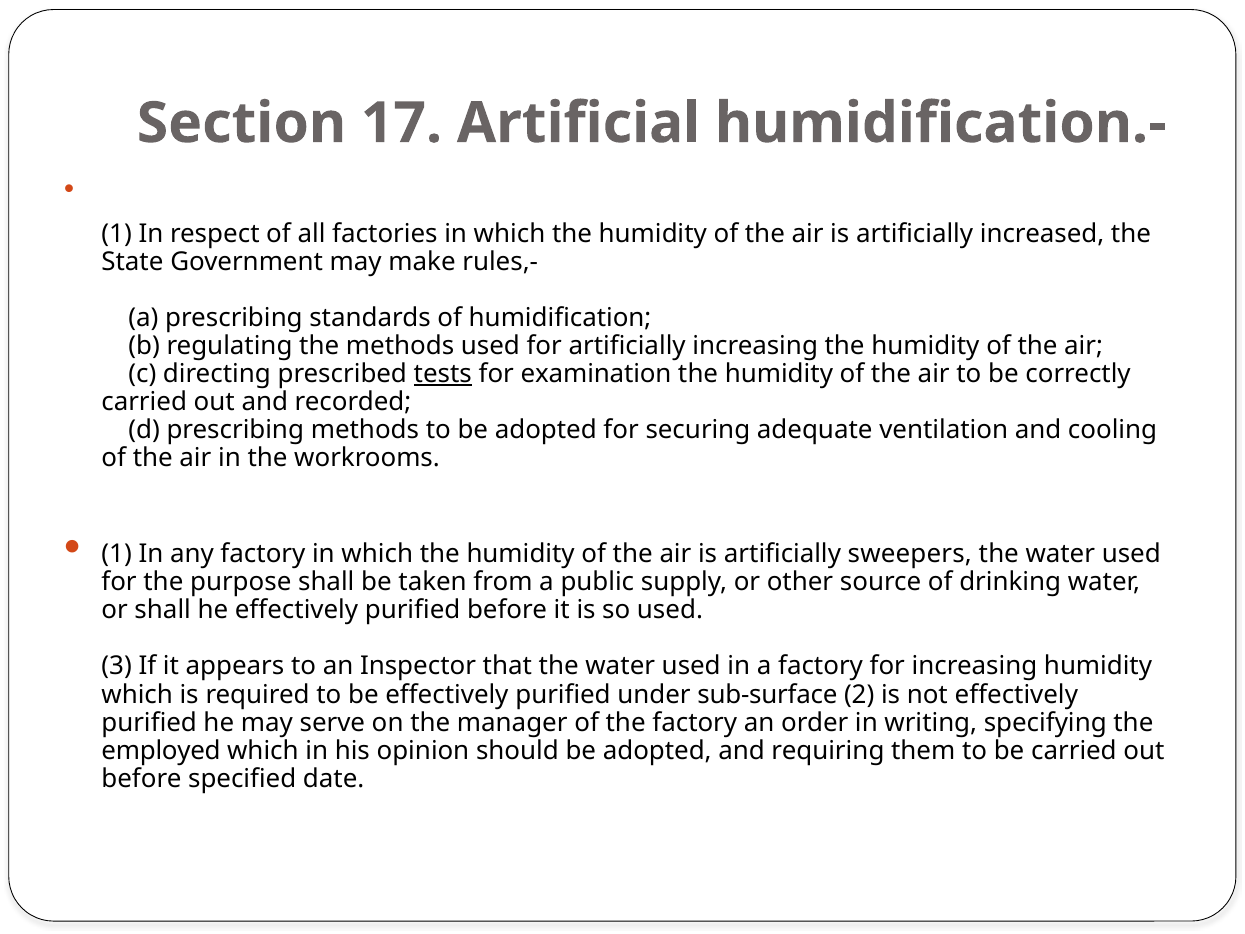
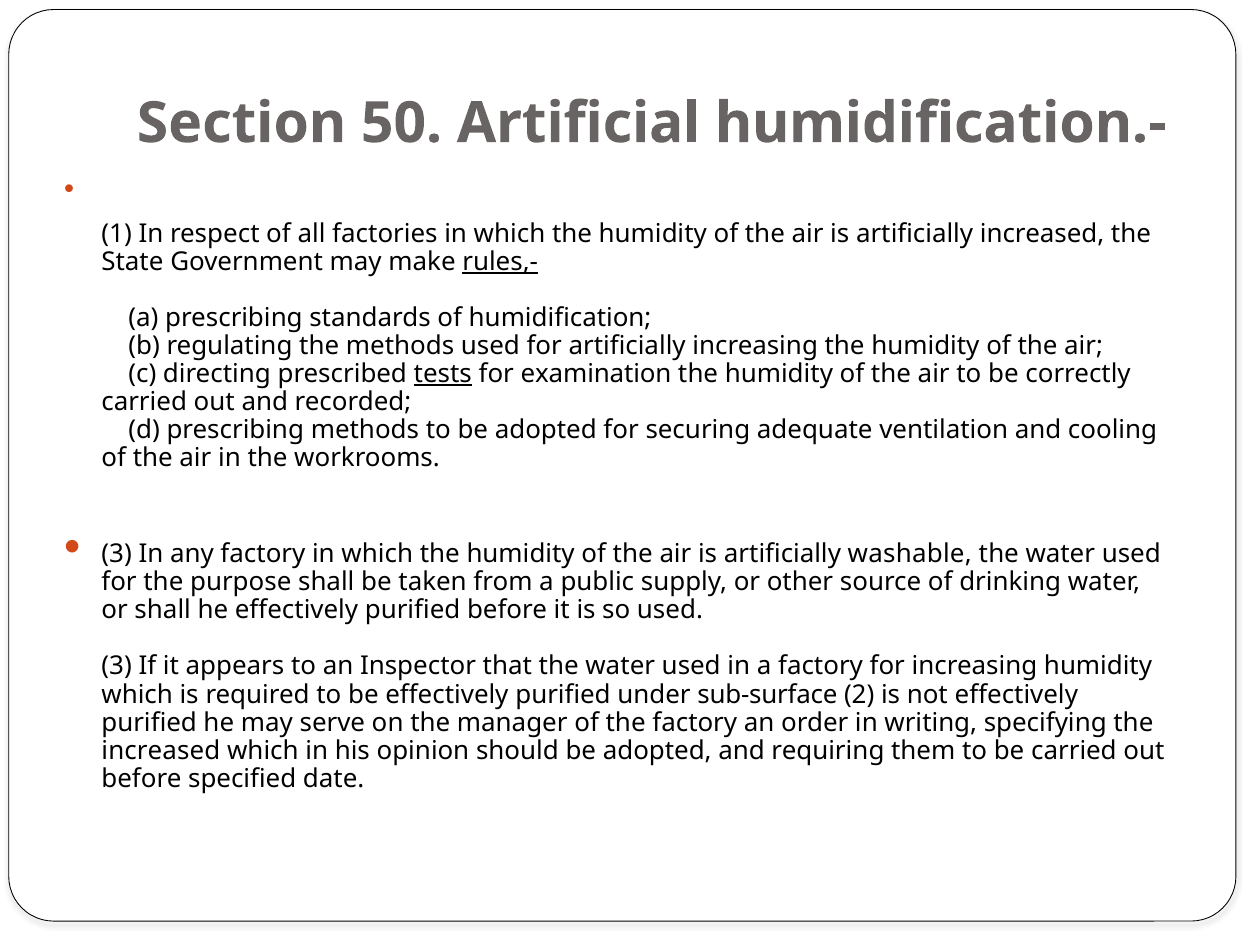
17: 17 -> 50 (401, 123)
rules,- underline: none -> present (500, 262)
1: 1 -> 3 (117, 554)
sweepers: sweepers -> washable (910, 554)
employed: employed -> increased (161, 750)
